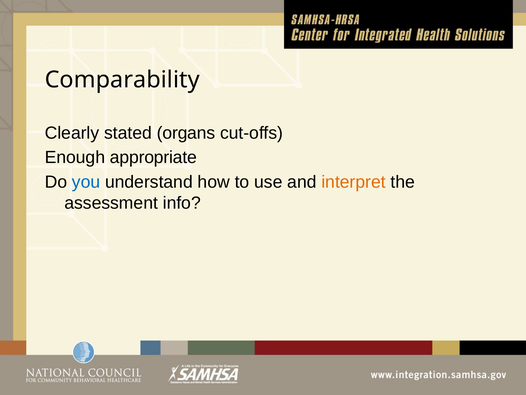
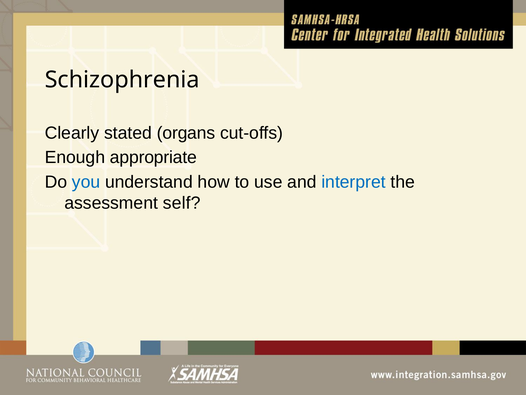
Comparability: Comparability -> Schizophrenia (122, 80)
interpret colour: orange -> blue (354, 182)
info: info -> self (182, 203)
